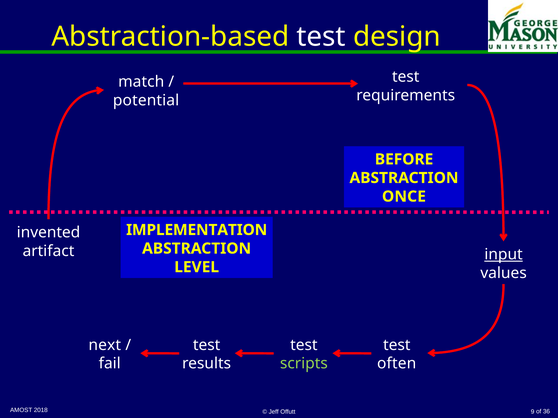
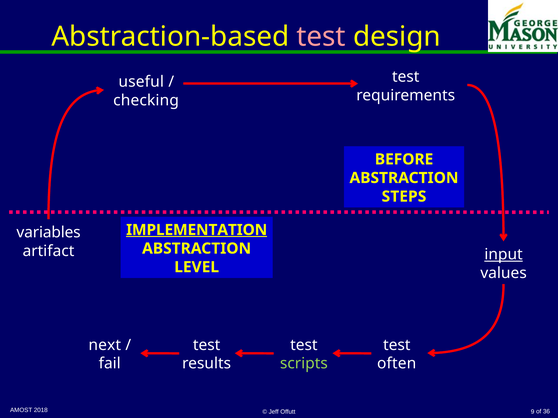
test colour: white -> pink (321, 37)
match: match -> useful (141, 82)
potential: potential -> checking (146, 100)
ONCE: ONCE -> STEPS (404, 197)
IMPLEMENTATION underline: none -> present (197, 230)
invented: invented -> variables (49, 233)
